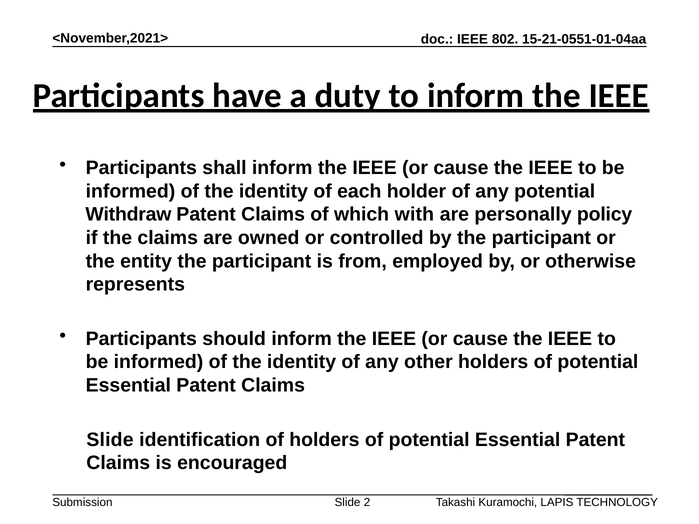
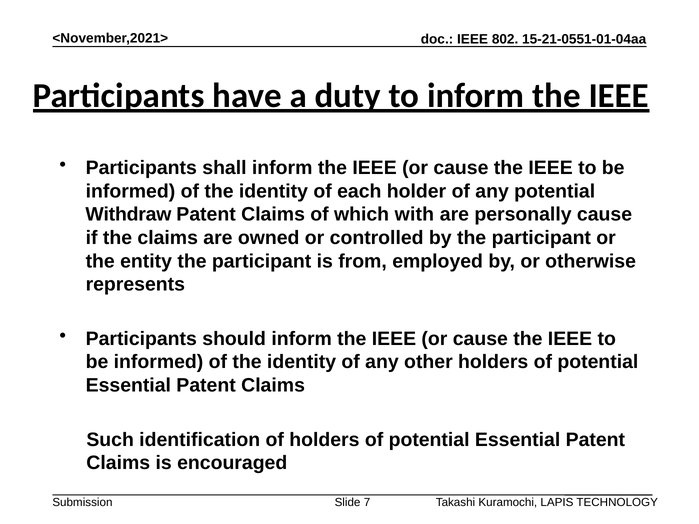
personally policy: policy -> cause (605, 215)
Slide: Slide -> Such (110, 440)
2: 2 -> 7 (367, 503)
